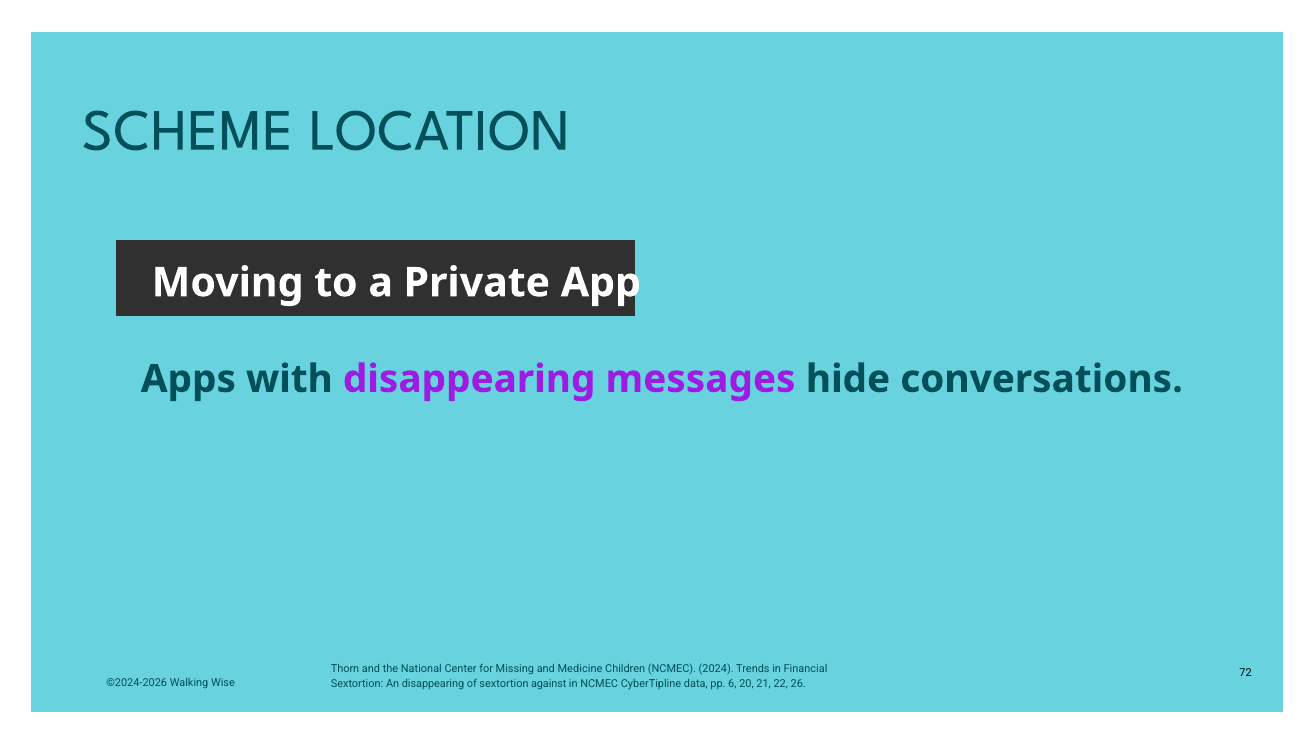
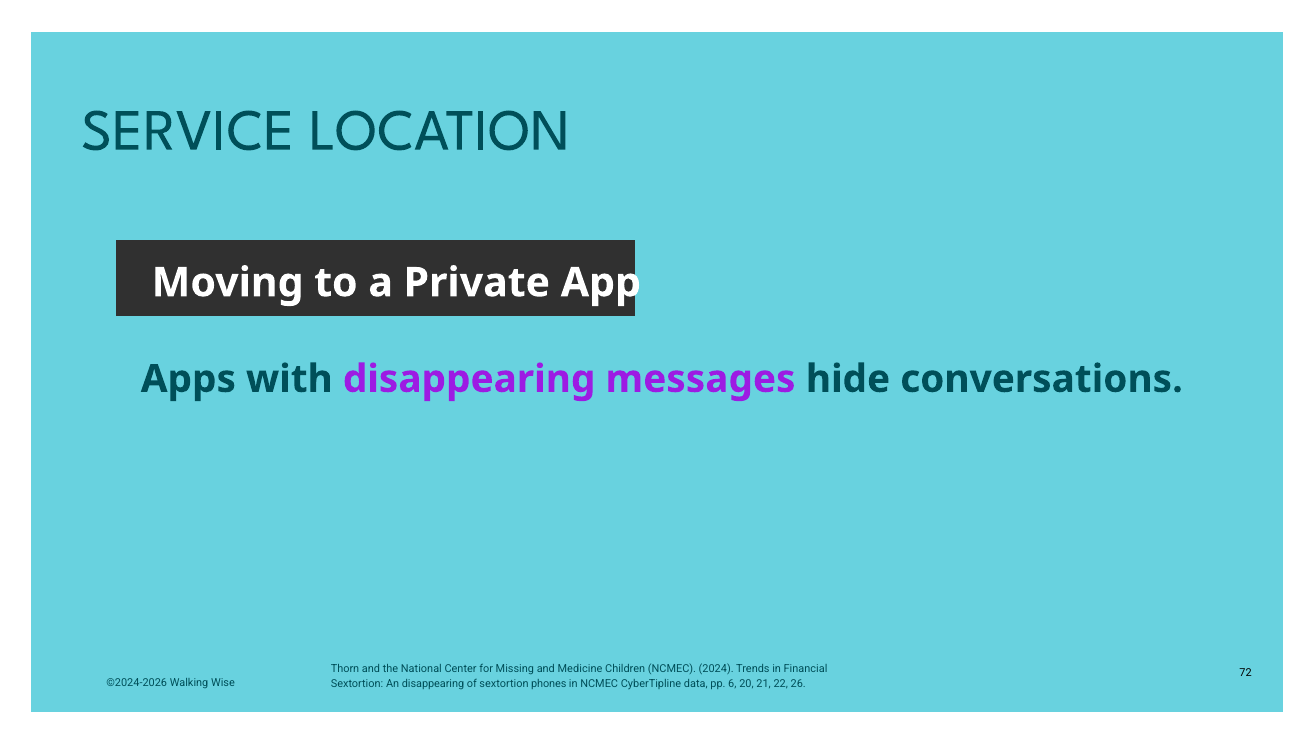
SCHEME: SCHEME -> SERVICE (188, 130)
against: against -> phones (549, 684)
